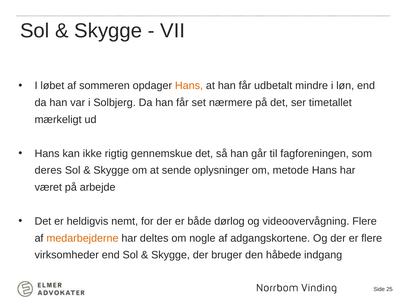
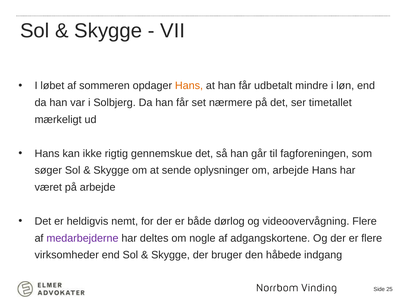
deres: deres -> søger (48, 171)
om metode: metode -> arbejde (291, 171)
medarbejderne colour: orange -> purple (82, 238)
